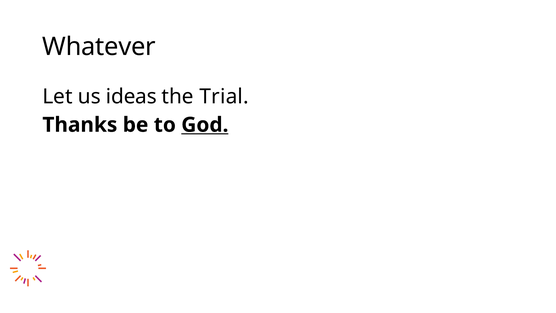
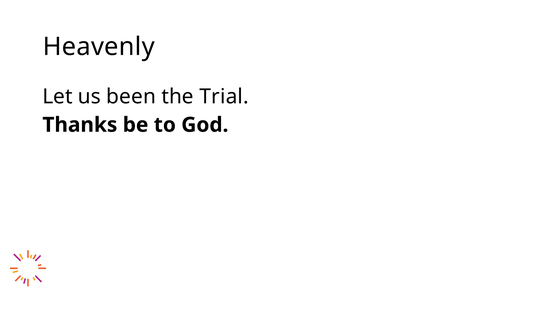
Whatever: Whatever -> Heavenly (99, 47)
ideas: ideas -> been (131, 96)
God underline: present -> none (205, 125)
